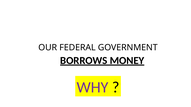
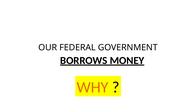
WHY colour: purple -> orange (93, 88)
